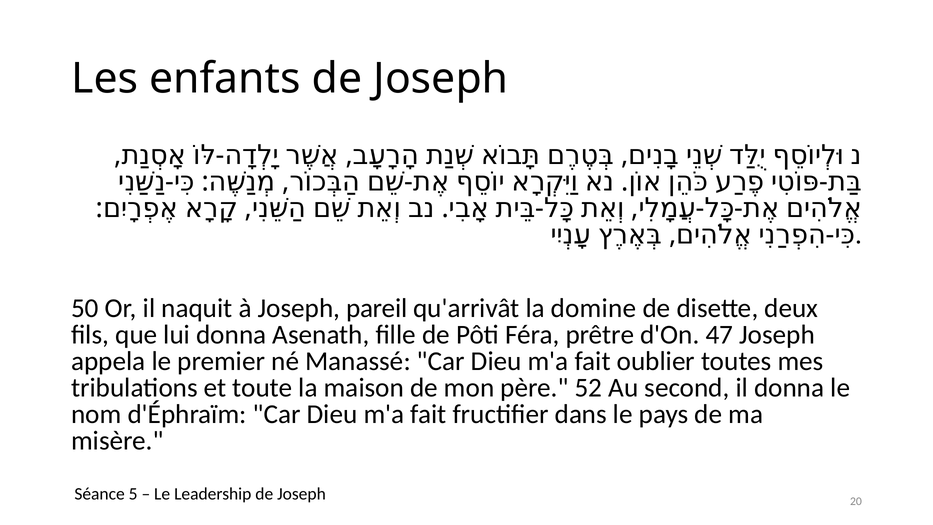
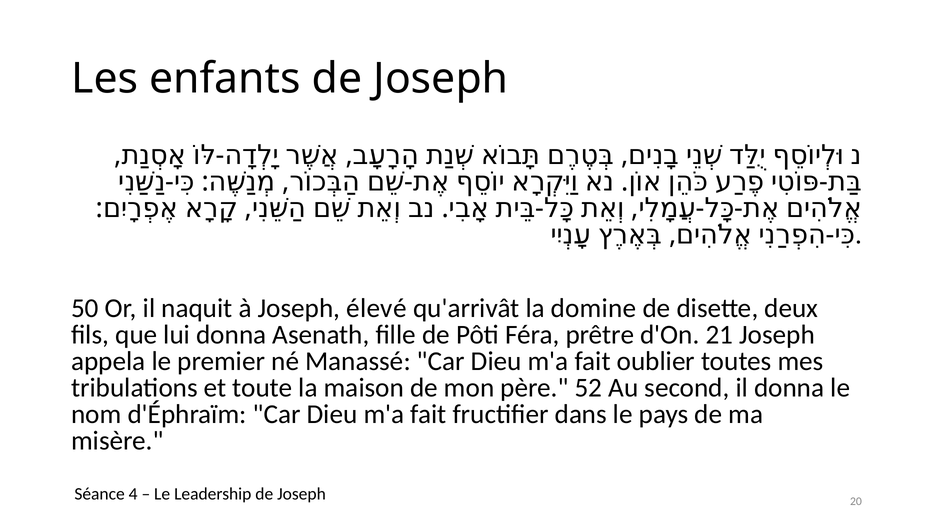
pareil: pareil -> élevé (376, 308)
47: 47 -> 21 (719, 335)
5: 5 -> 4 (133, 494)
